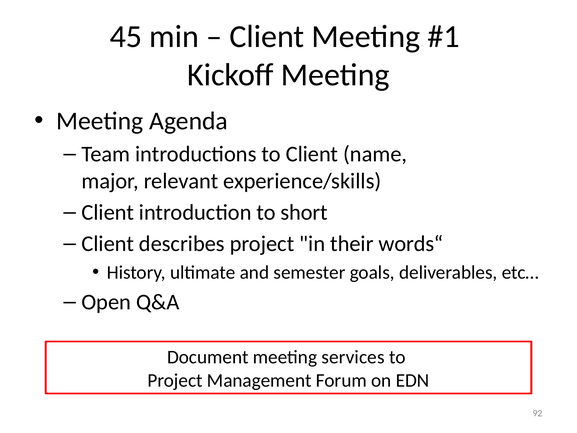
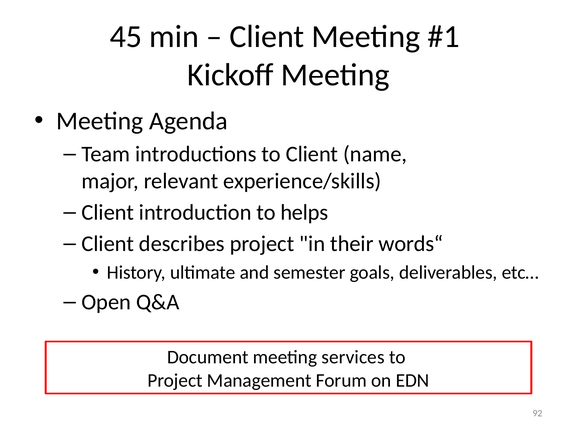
short: short -> helps (304, 212)
